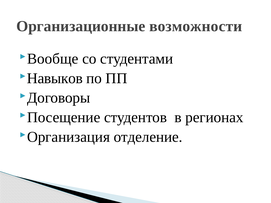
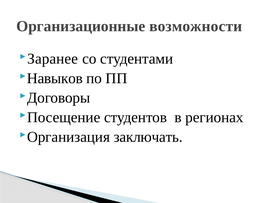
Вообще: Вообще -> Заранее (53, 59)
отделение: отделение -> заключать (148, 137)
